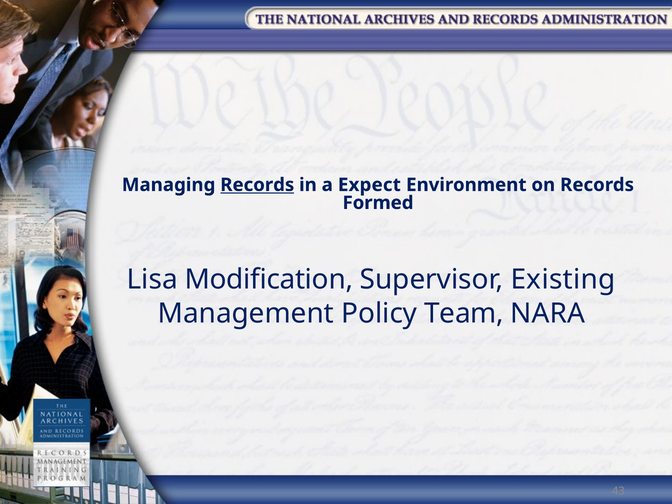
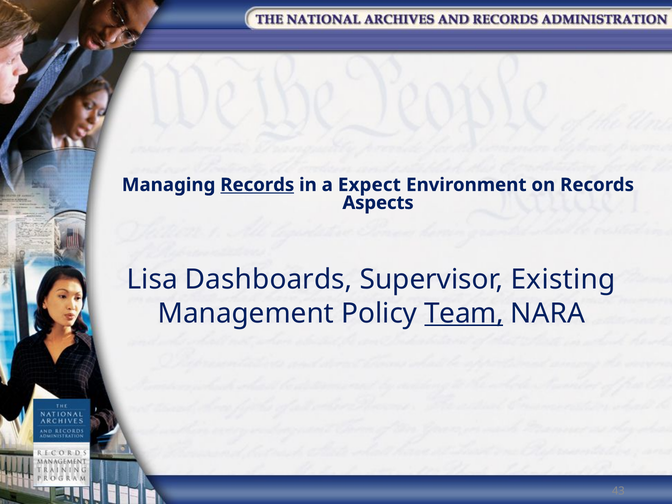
Formed: Formed -> Aspects (378, 203)
Modification: Modification -> Dashboards (269, 280)
Team underline: none -> present (464, 313)
